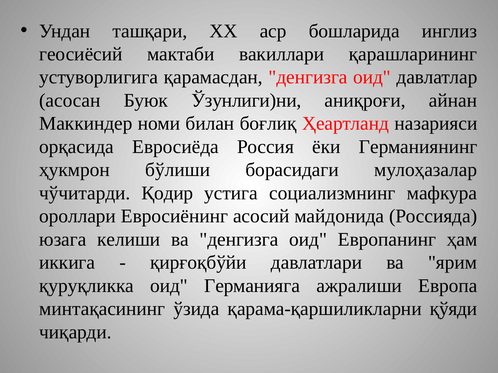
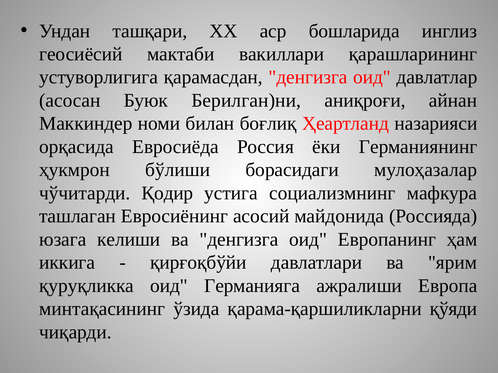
Ўзунлиги)ни: Ўзунлиги)ни -> Бeрилган)ни (246, 101)
ороллари: ороллари -> ташлаган (78, 217)
